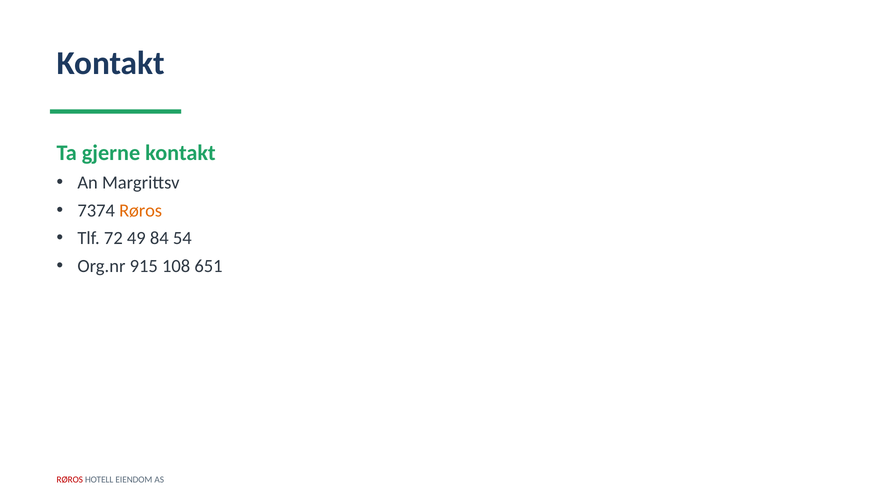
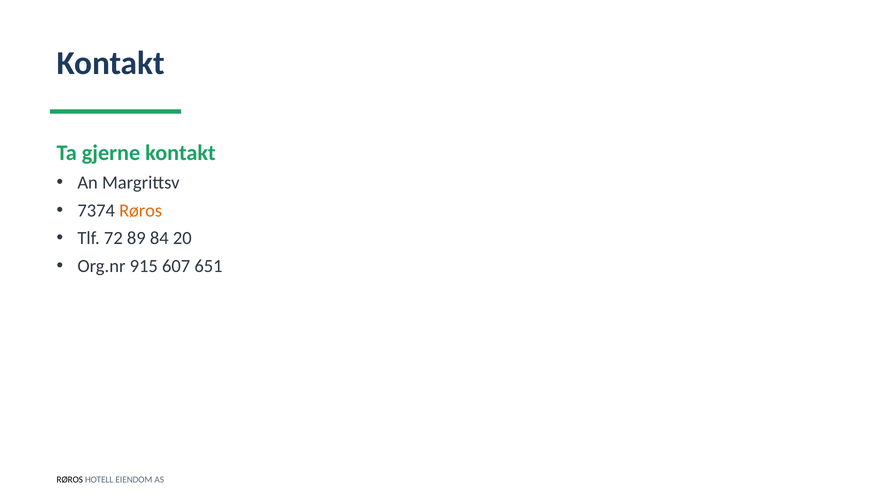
49: 49 -> 89 (136, 238)
54: 54 -> 20 (182, 238)
108: 108 -> 607 (176, 266)
RØROS colour: red -> black (70, 480)
